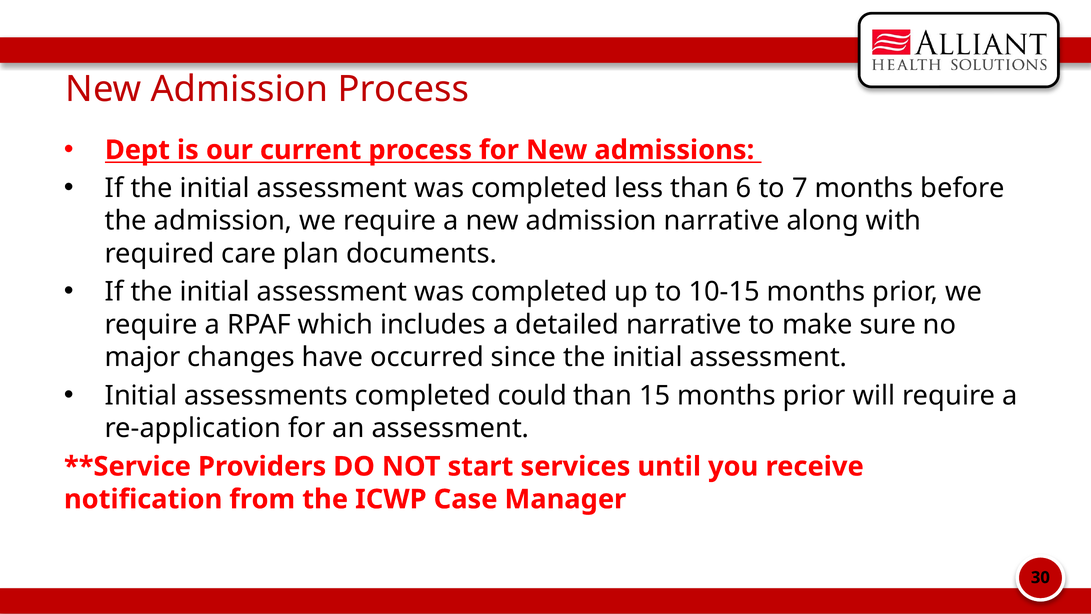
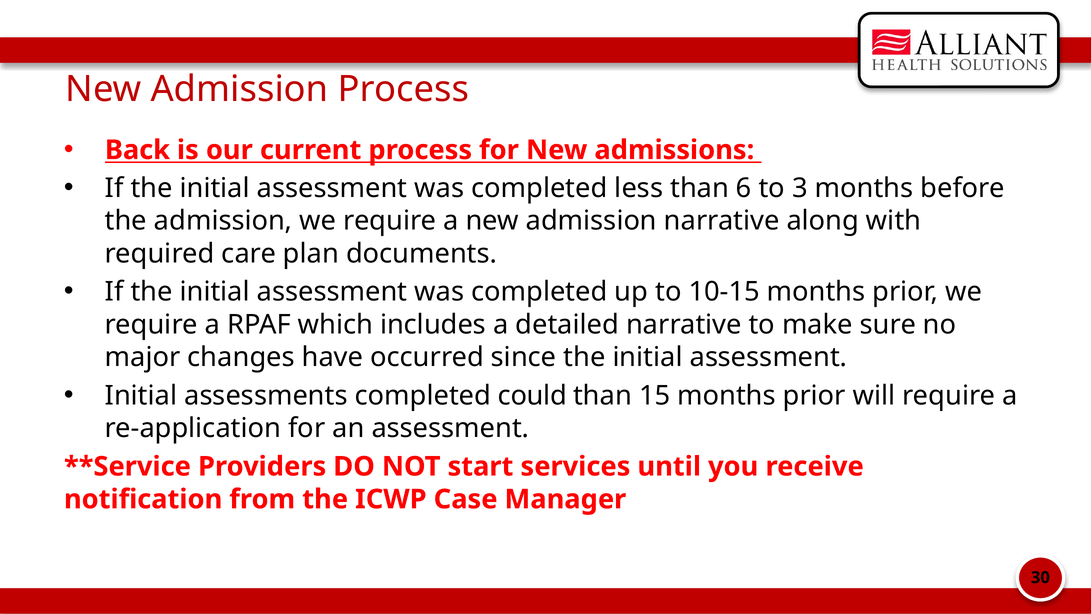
Dept: Dept -> Back (137, 150)
7: 7 -> 3 (800, 188)
